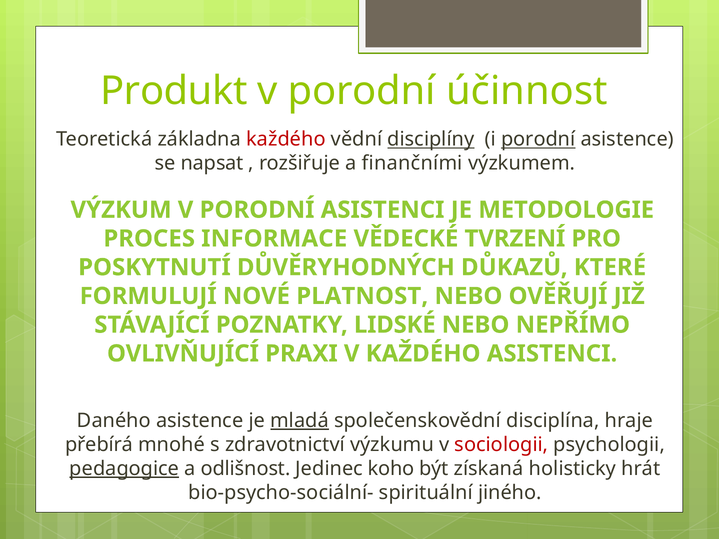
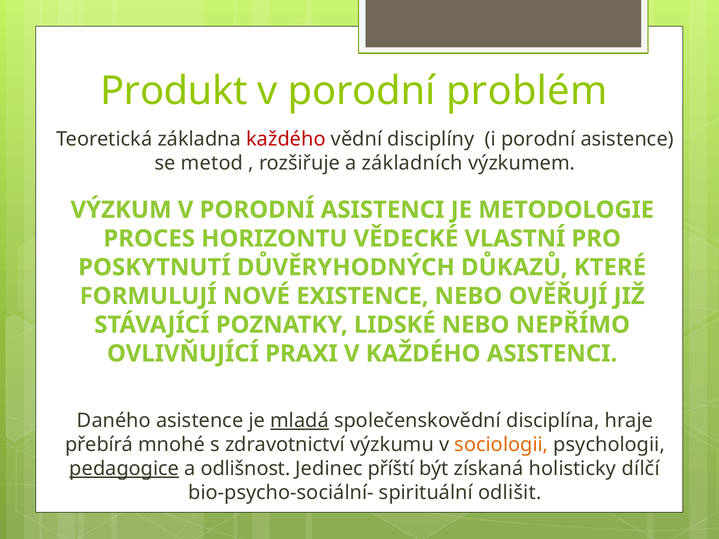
účinnost: účinnost -> problém (527, 91)
disciplíny underline: present -> none (431, 139)
porodní underline: present -> none (538, 139)
napsat: napsat -> metod (212, 163)
finančními: finančními -> základních (412, 163)
INFORMACE: INFORMACE -> HORIZONTU (274, 239)
TVRZENÍ: TVRZENÍ -> VLASTNÍ (515, 239)
PLATNOST: PLATNOST -> EXISTENCE (362, 296)
sociologii colour: red -> orange (501, 445)
koho: koho -> příští (391, 469)
hrát: hrát -> dílčí (641, 469)
jiného: jiného -> odlišit (510, 493)
